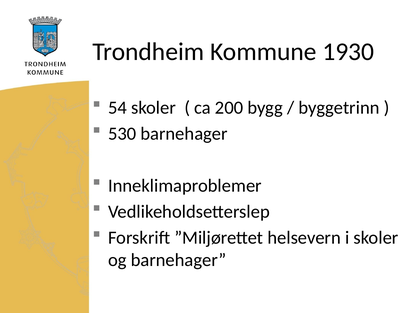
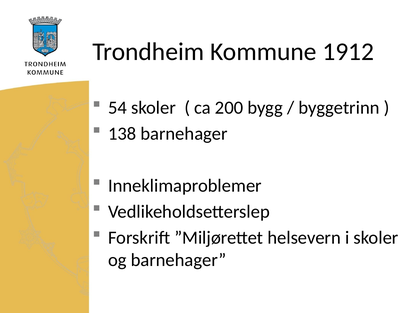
1930: 1930 -> 1912 (348, 52)
530: 530 -> 138 (122, 134)
